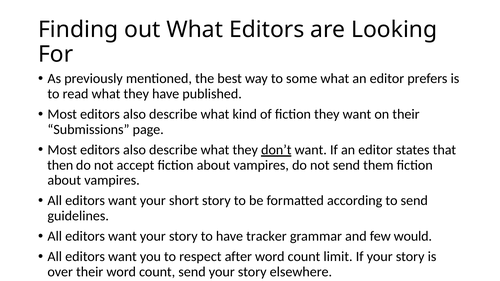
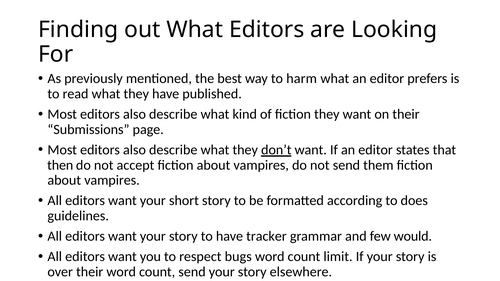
some: some -> harm (302, 79)
to send: send -> does (414, 201)
after: after -> bugs (238, 257)
